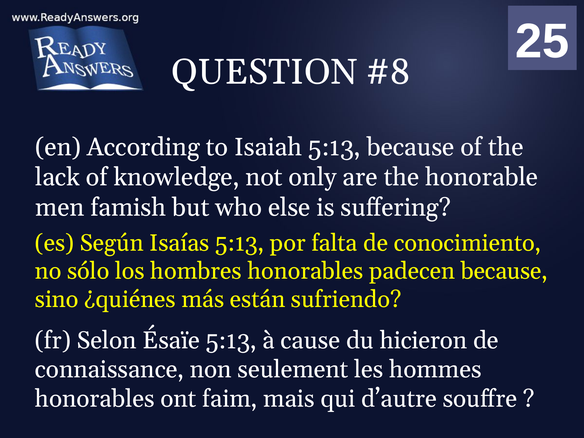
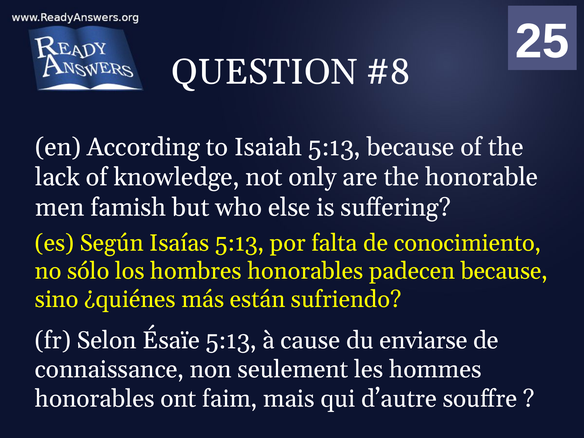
hicieron: hicieron -> enviarse (424, 340)
